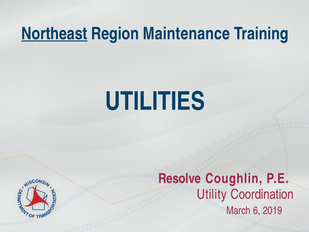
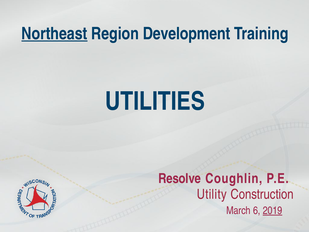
Maintenance: Maintenance -> Development (187, 34)
Coordination: Coordination -> Construction (262, 194)
2019 underline: none -> present (273, 210)
